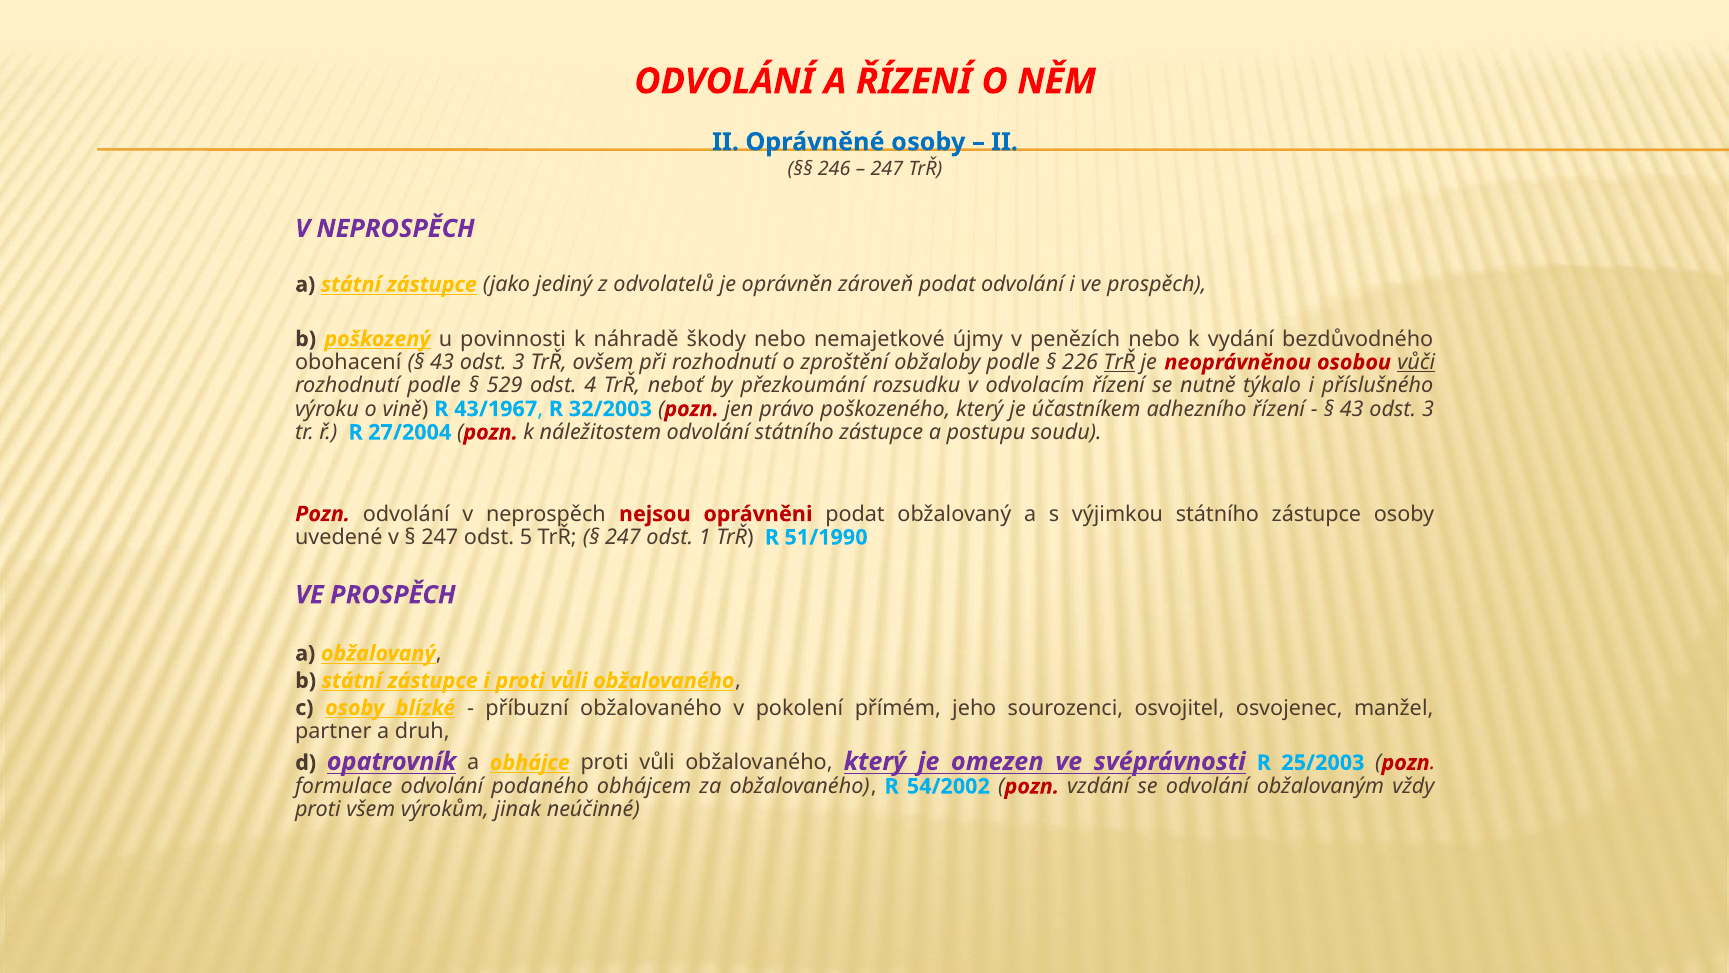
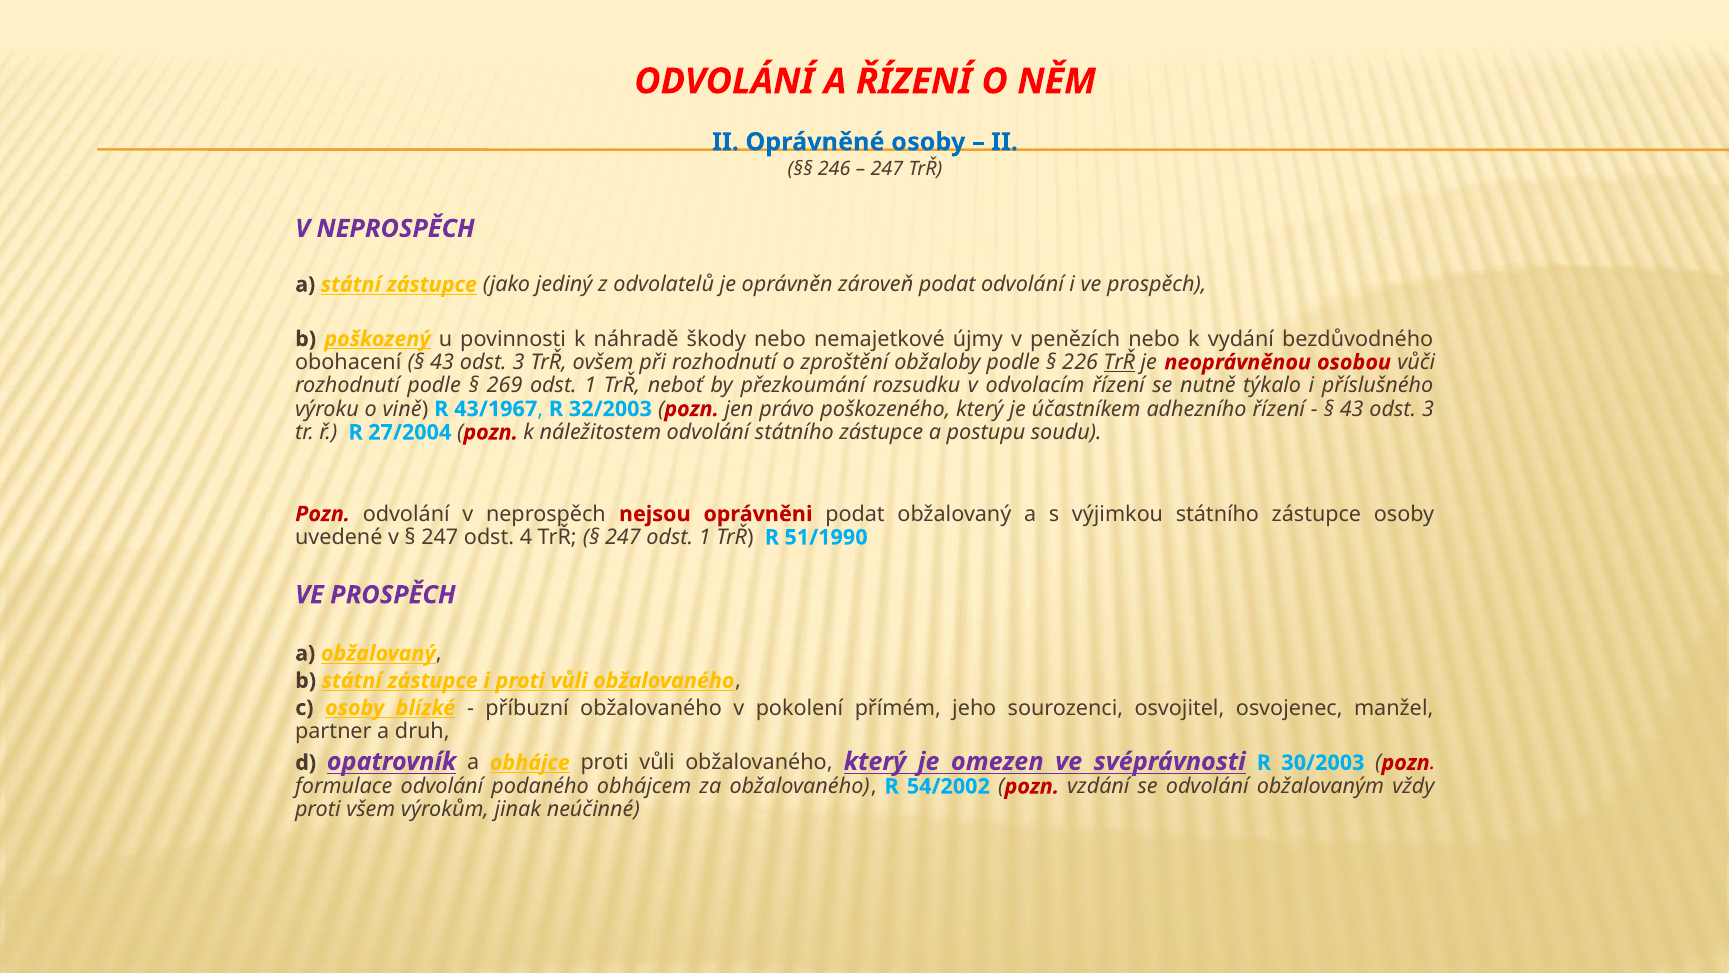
vůči underline: present -> none (1416, 362)
529: 529 -> 269 (505, 386)
4: 4 -> 1 (590, 386)
5: 5 -> 4 (526, 537)
25/2003: 25/2003 -> 30/2003 (1323, 762)
